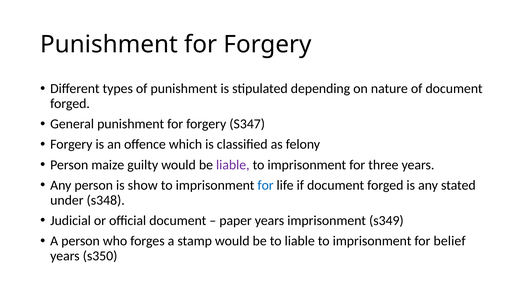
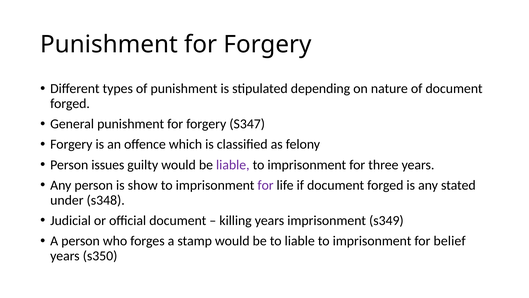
maize: maize -> issues (108, 165)
for colour: blue -> purple (266, 185)
paper: paper -> killing (236, 220)
